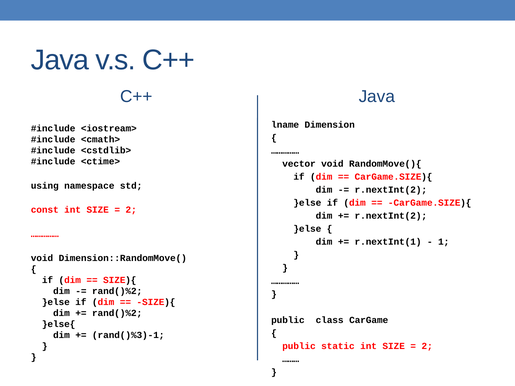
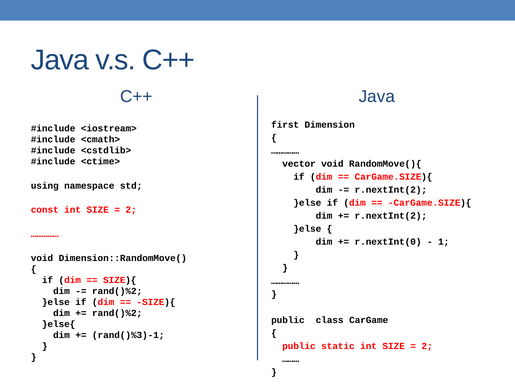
lname: lname -> first (285, 125)
r.nextInt(1: r.nextInt(1 -> r.nextInt(0 (388, 242)
